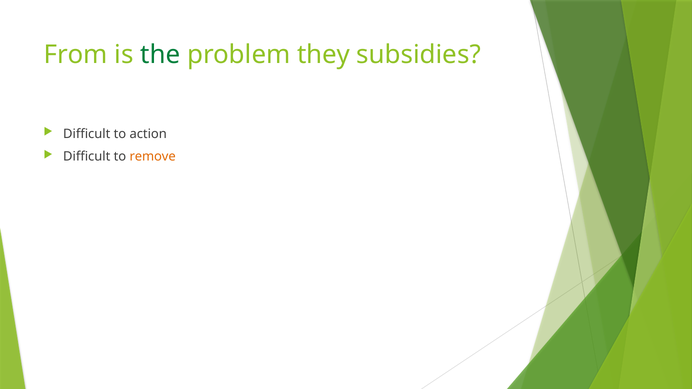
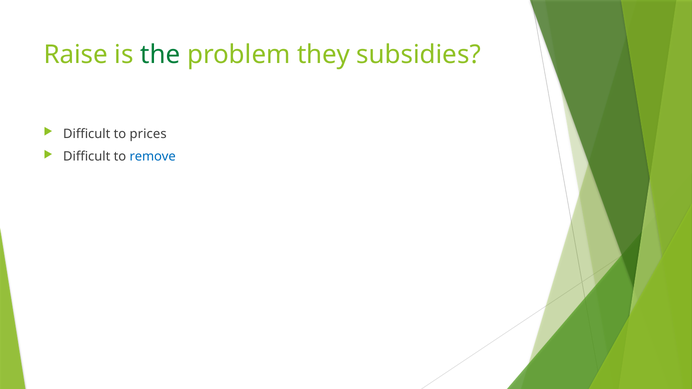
From: From -> Raise (76, 55)
action: action -> prices (148, 134)
remove colour: orange -> blue (153, 157)
